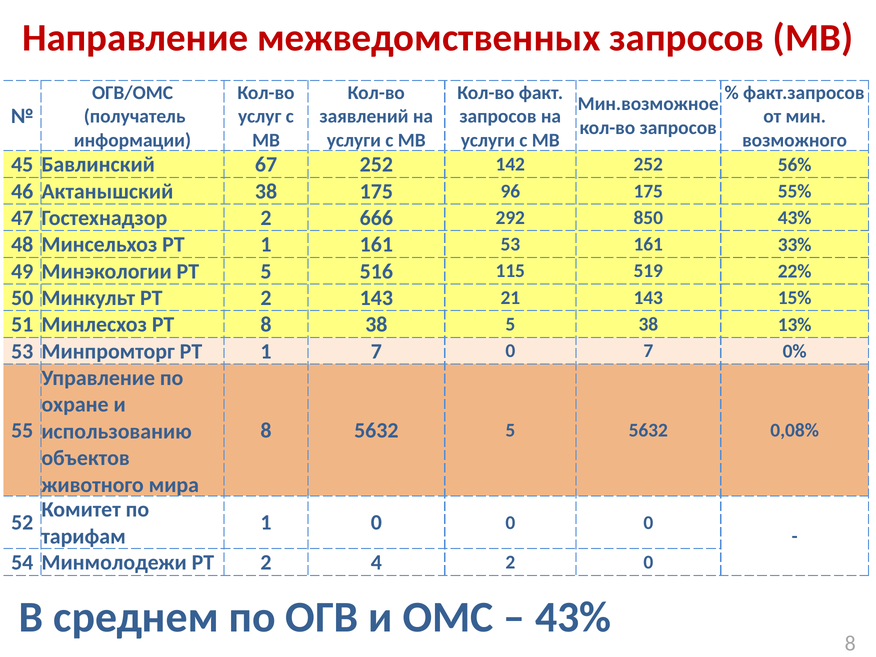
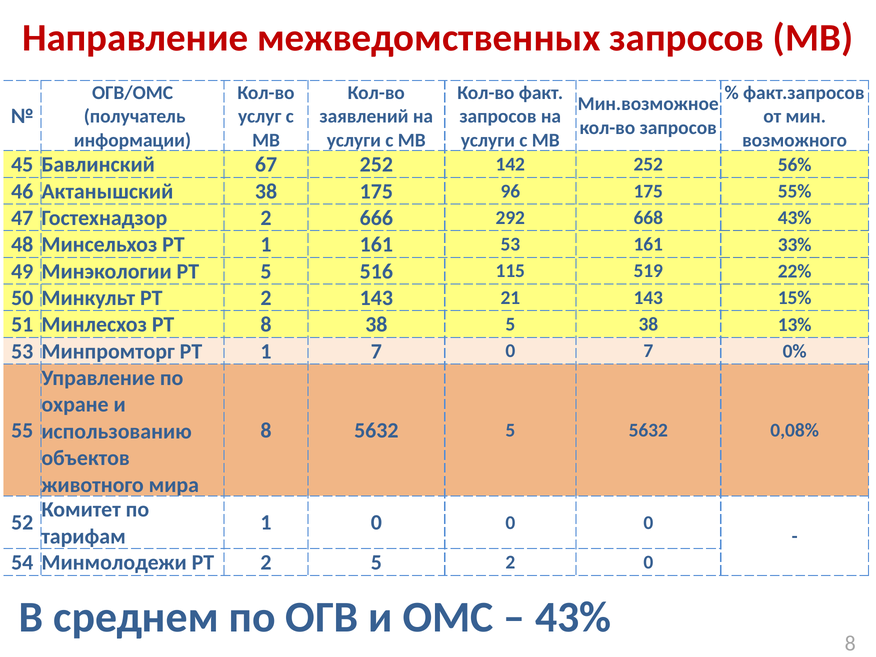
850: 850 -> 668 (648, 218)
2 4: 4 -> 5 (376, 563)
